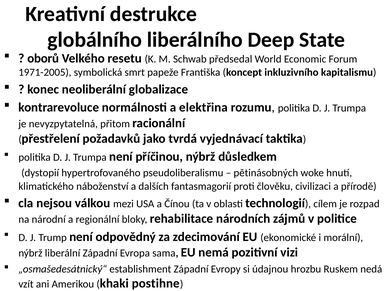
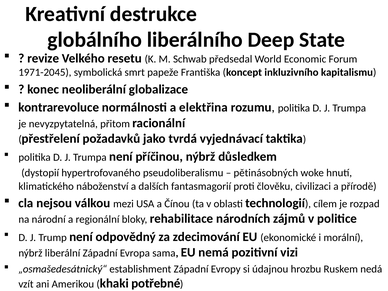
oborů: oborů -> revize (43, 58)
1971-2005: 1971-2005 -> 1971-2045 (45, 72)
postihne: postihne -> potřebné (156, 283)
